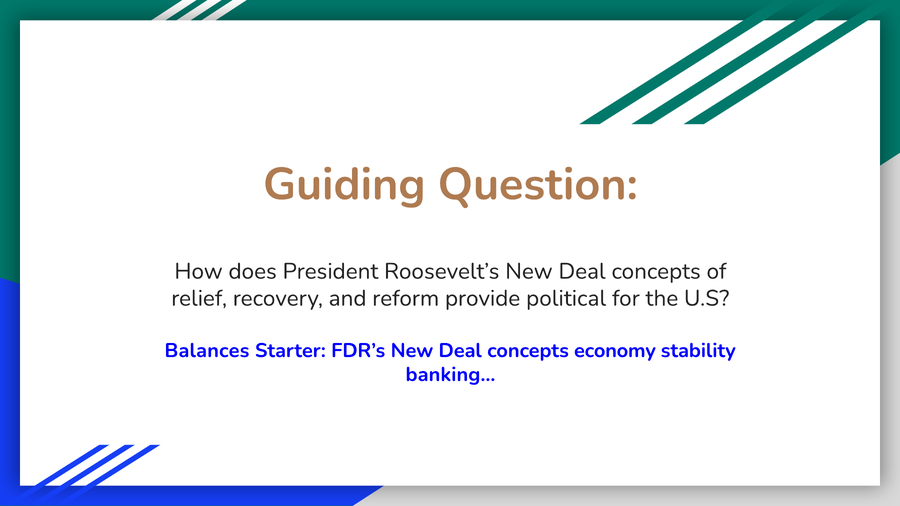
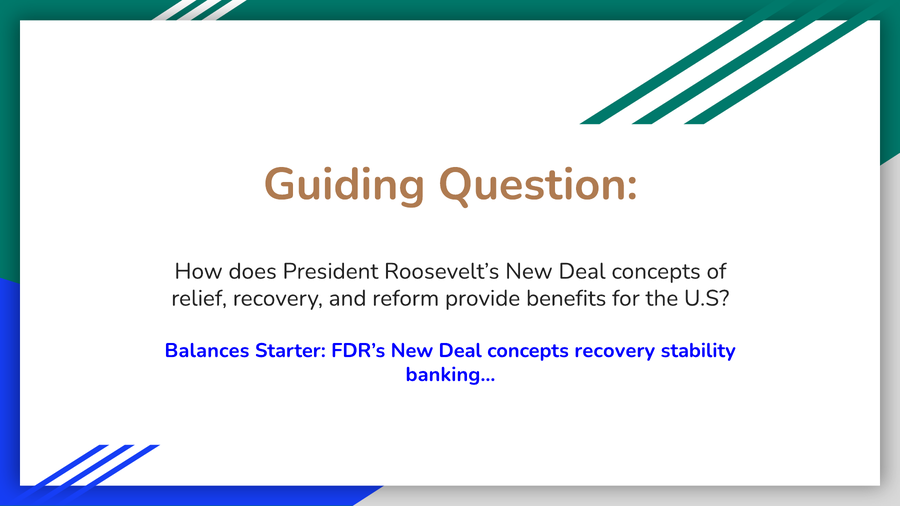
political: political -> benefits (566, 298)
concepts economy: economy -> recovery (615, 351)
